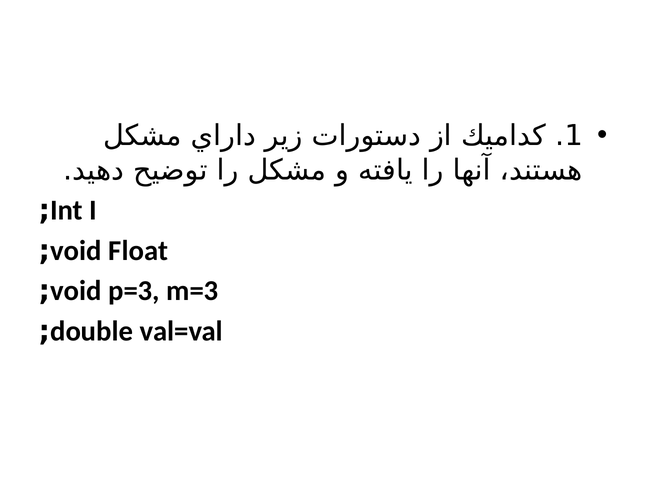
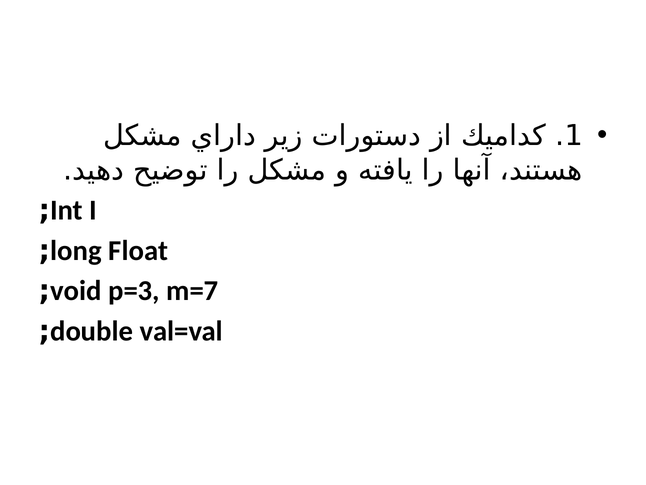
void: void -> long (76, 250)
m=3: m=3 -> m=7 (192, 291)
